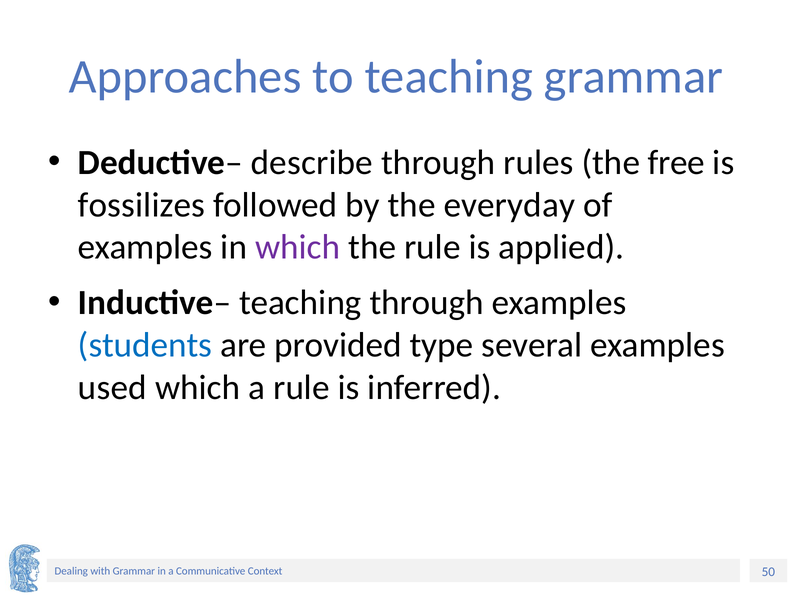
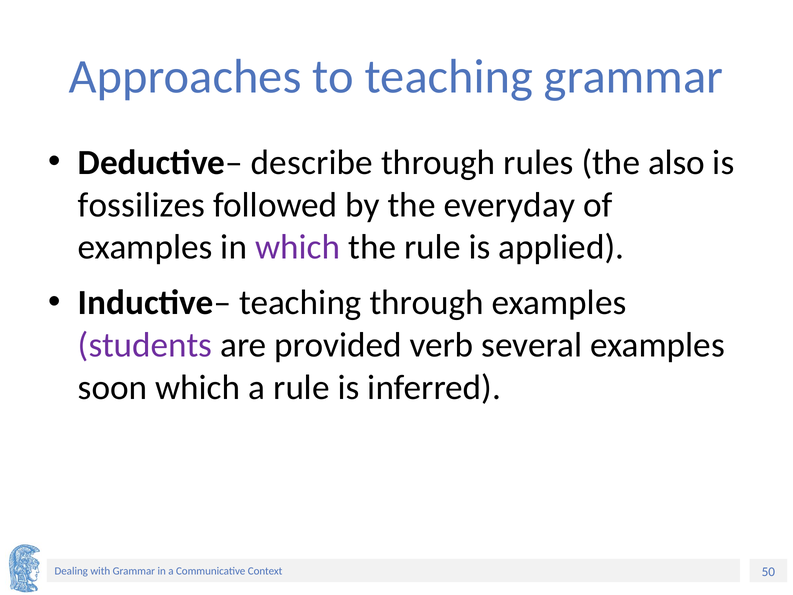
free: free -> also (676, 163)
students colour: blue -> purple (145, 345)
type: type -> verb (442, 345)
used: used -> soon (113, 387)
